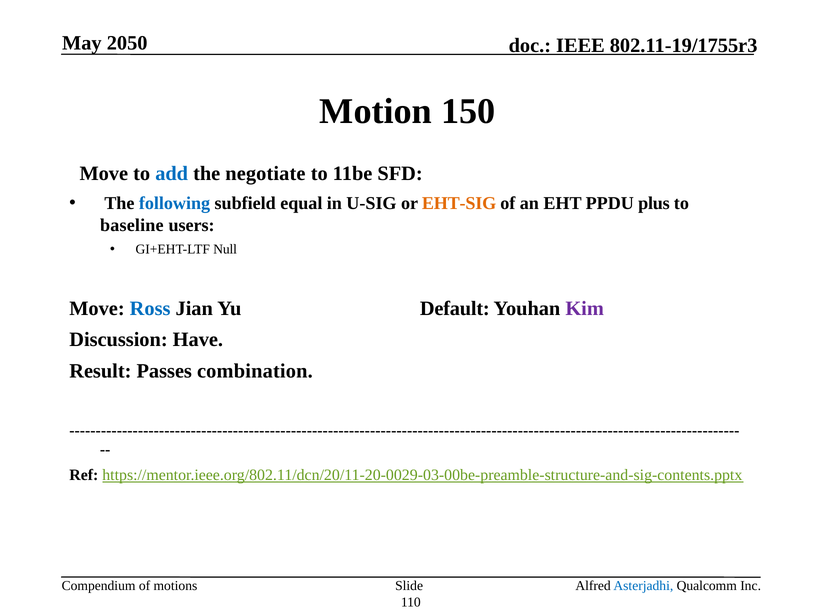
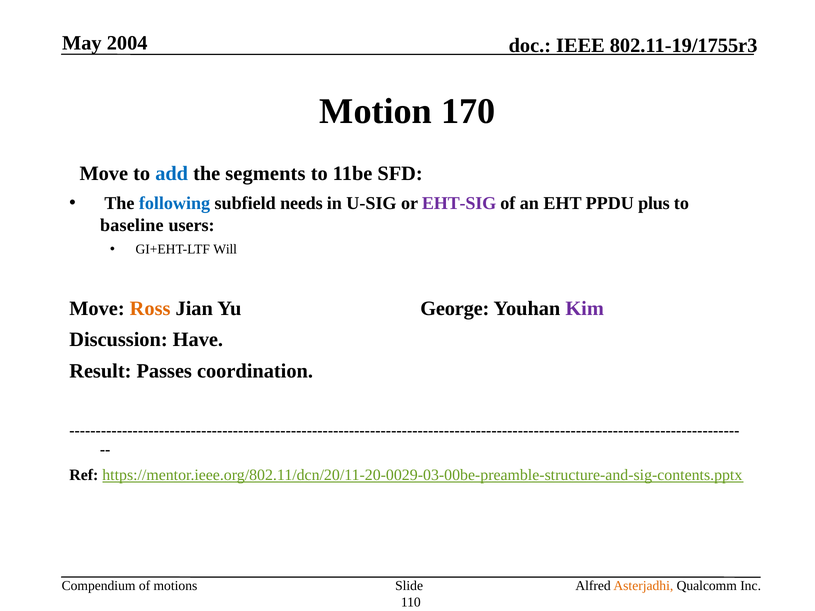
2050: 2050 -> 2004 (127, 43)
150: 150 -> 170 (468, 111)
negotiate: negotiate -> segments (265, 174)
equal: equal -> needs (301, 204)
EHT-SIG colour: orange -> purple (459, 204)
Null: Null -> Will (225, 250)
Ross colour: blue -> orange (150, 309)
Default: Default -> George (455, 309)
combination: combination -> coordination (255, 371)
Asterjadhi colour: blue -> orange (643, 586)
